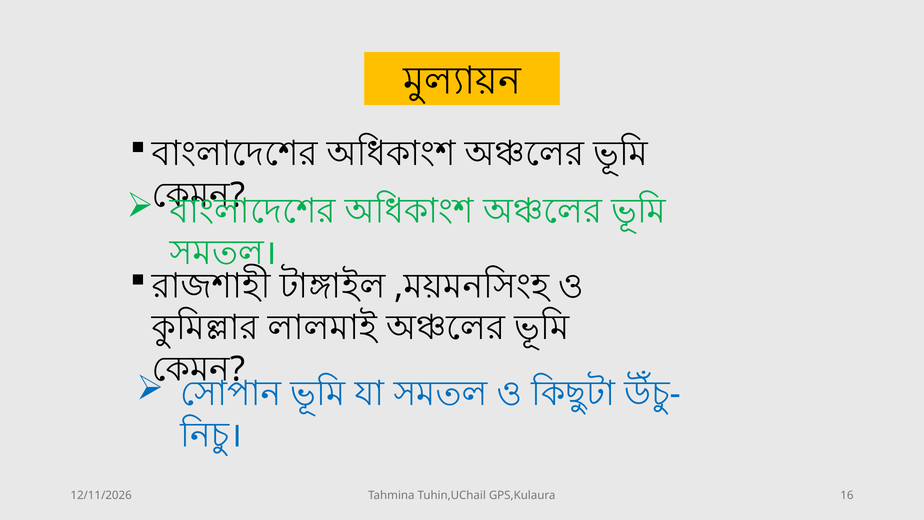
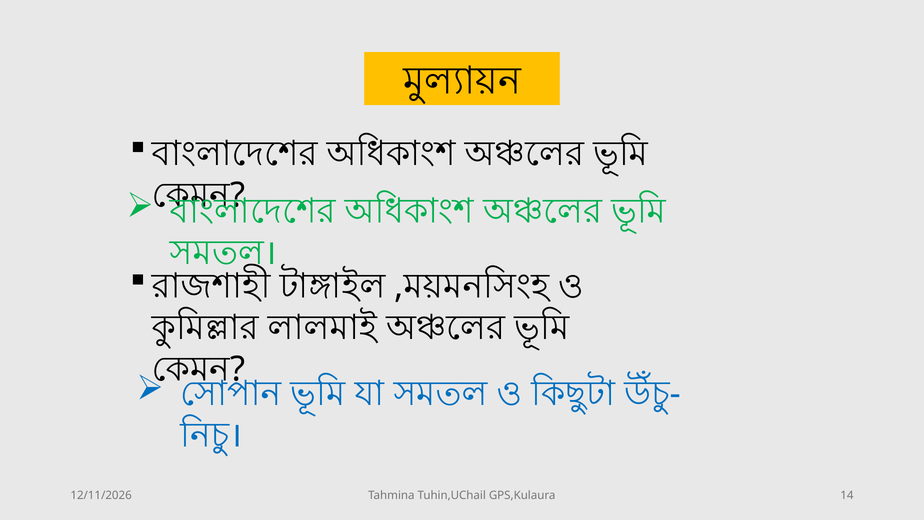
16: 16 -> 14 (847, 495)
